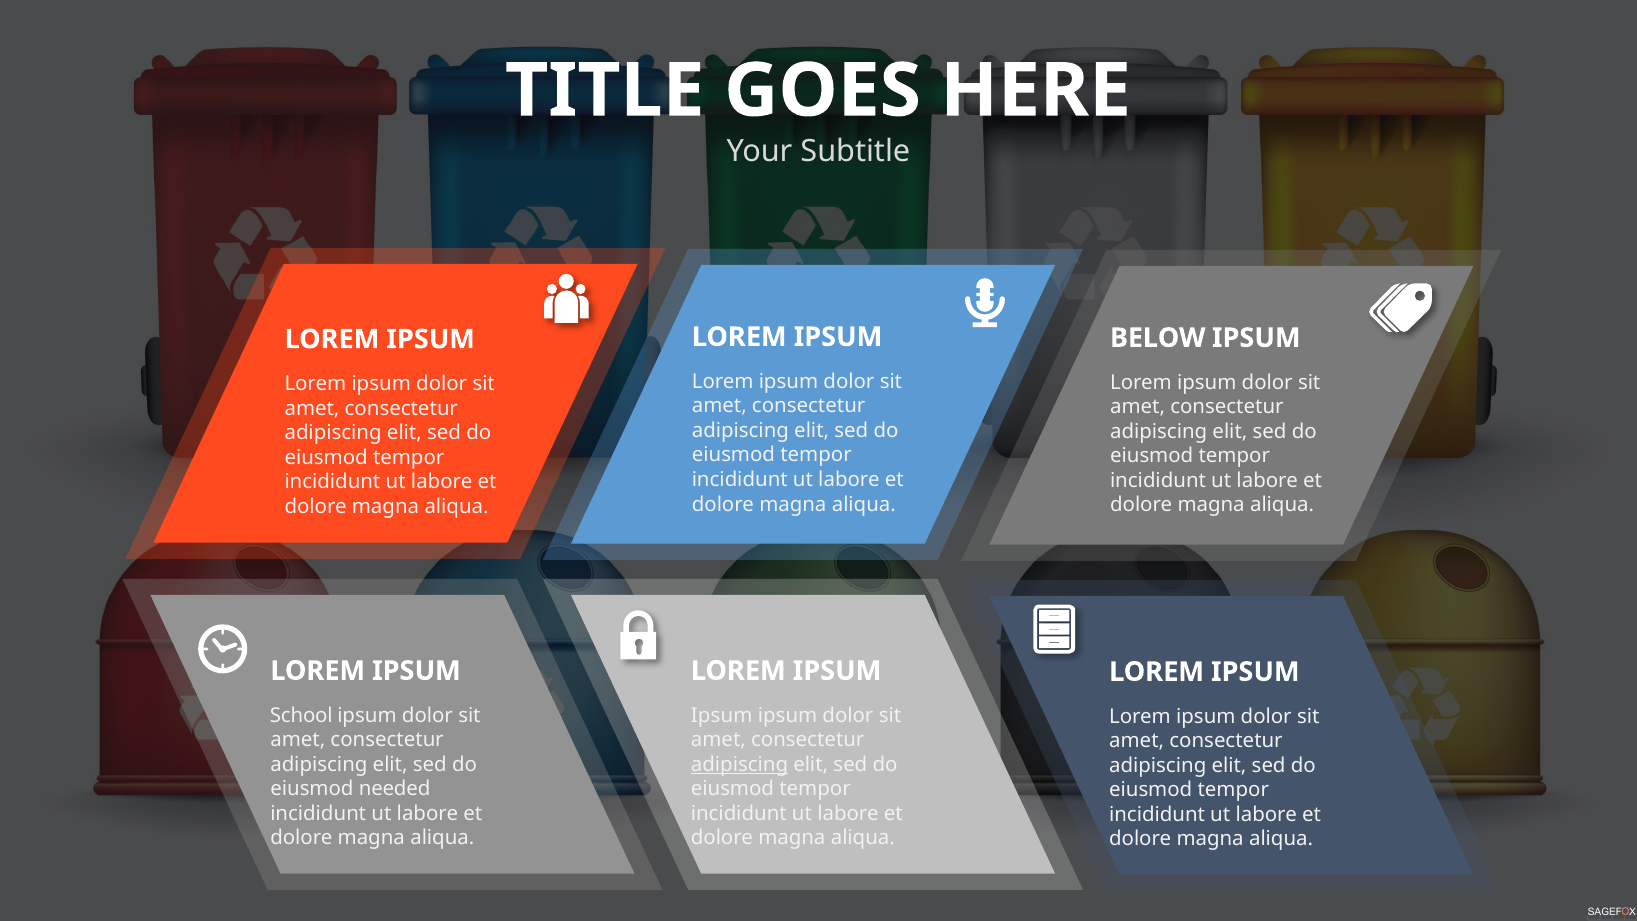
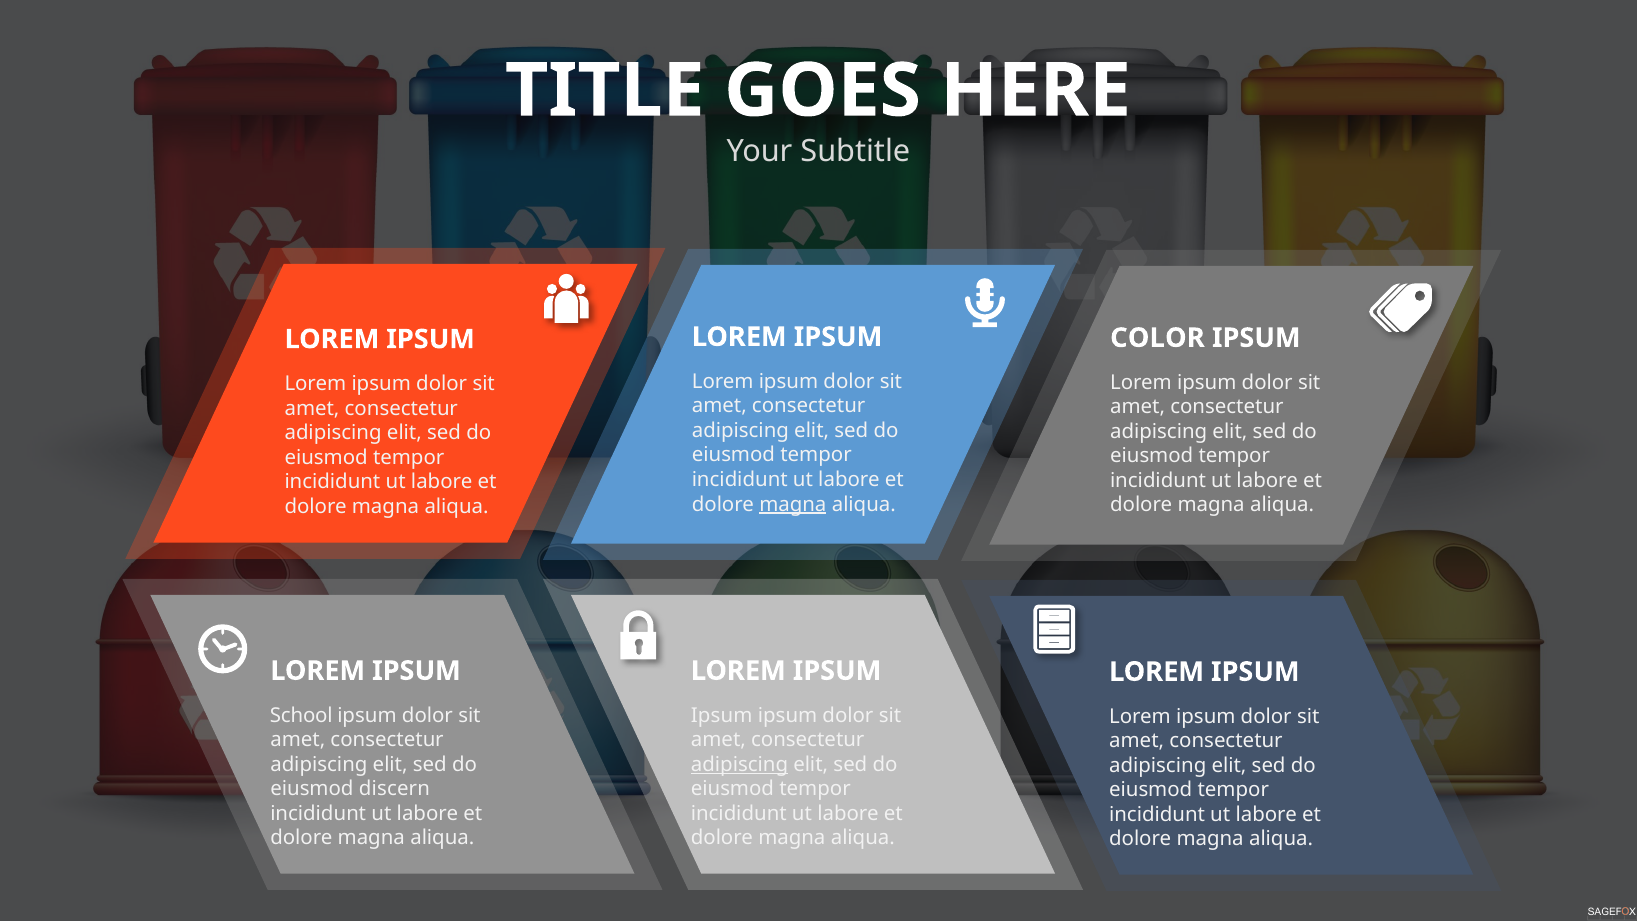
BELOW: BELOW -> COLOR (1157, 338)
magna underline: none -> present (793, 504)
needed: needed -> discern (394, 789)
